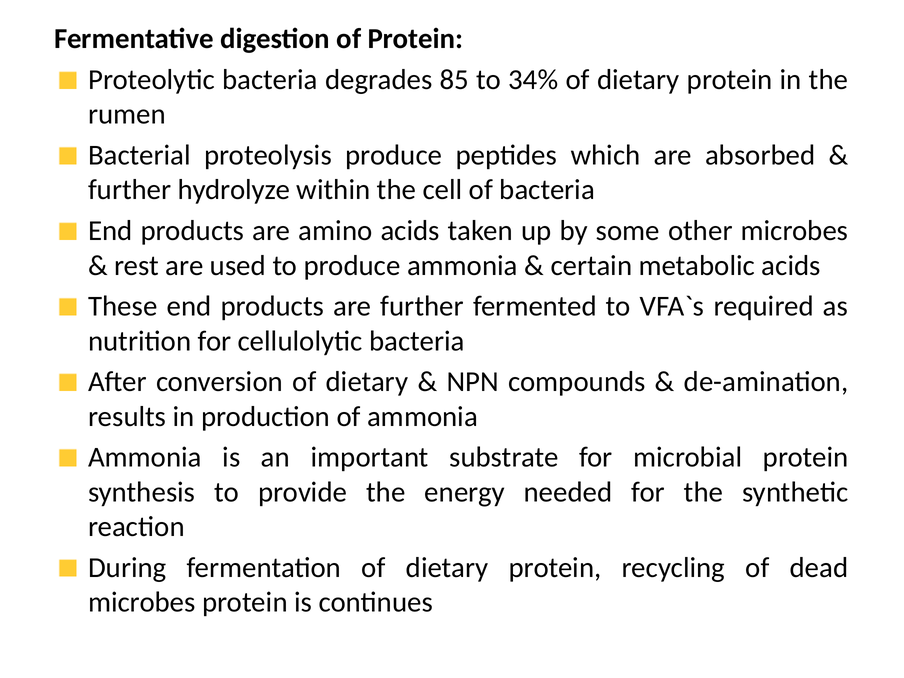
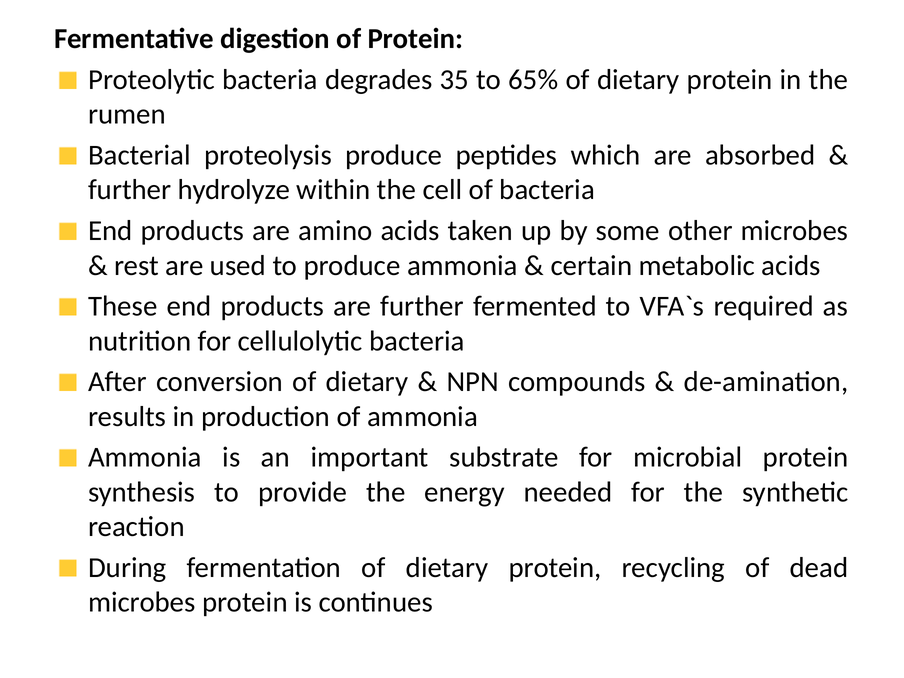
85: 85 -> 35 (454, 80)
34%: 34% -> 65% (533, 80)
